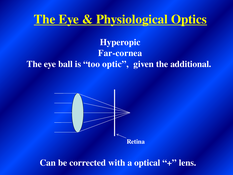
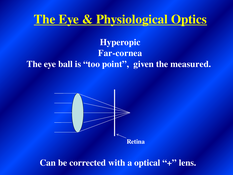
optic: optic -> point (116, 64)
additional: additional -> measured (191, 64)
